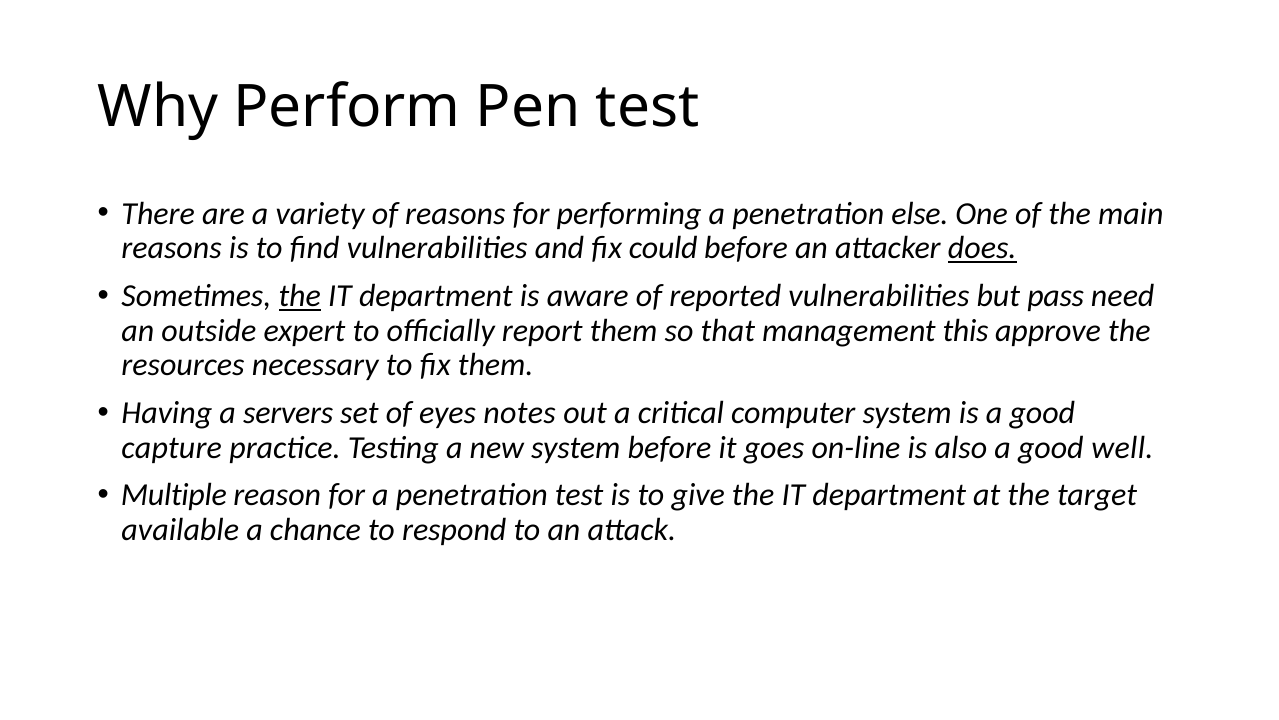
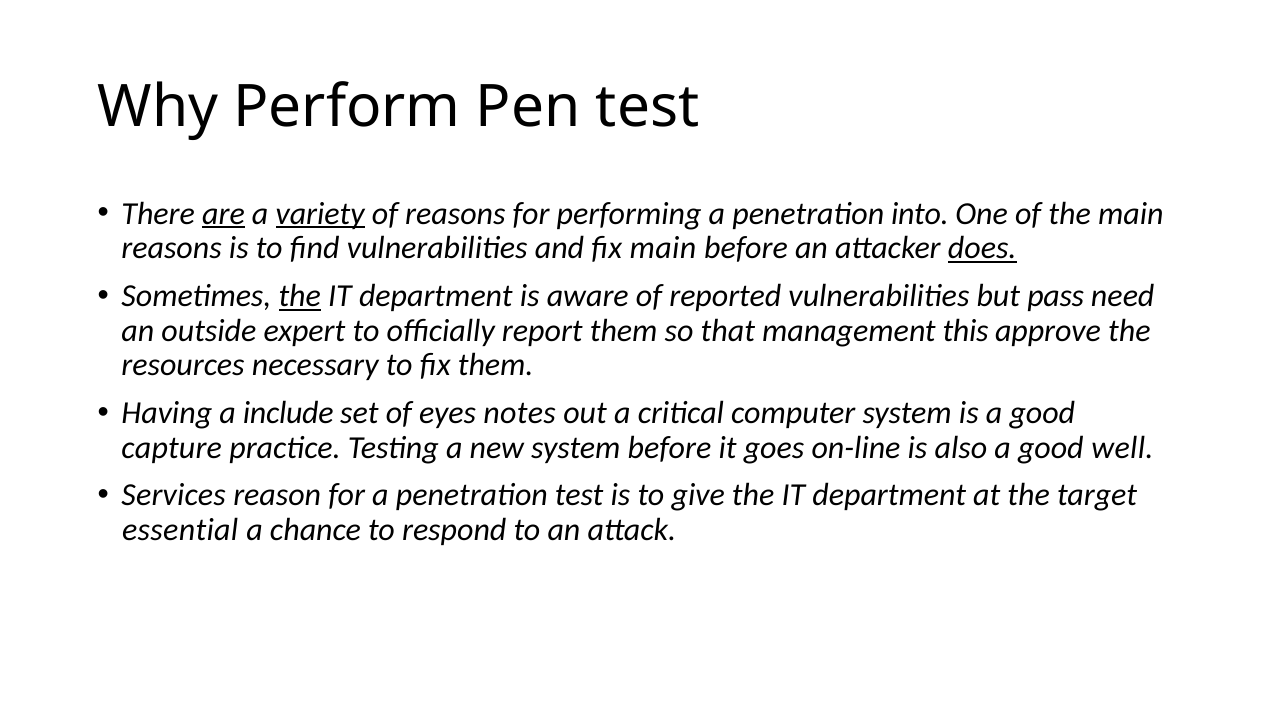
are underline: none -> present (223, 213)
variety underline: none -> present (320, 213)
else: else -> into (920, 213)
fix could: could -> main (663, 248)
servers: servers -> include (288, 413)
Multiple: Multiple -> Services (174, 495)
available: available -> essential (180, 530)
